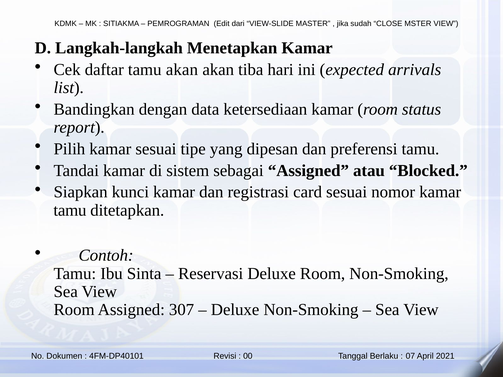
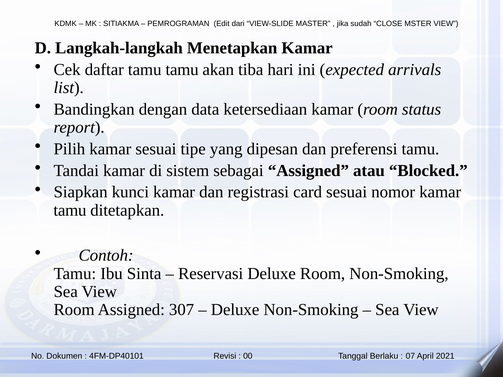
tamu akan: akan -> tamu (182, 70)
